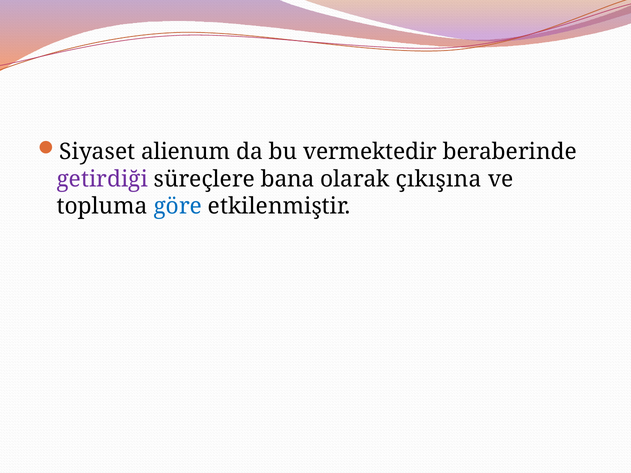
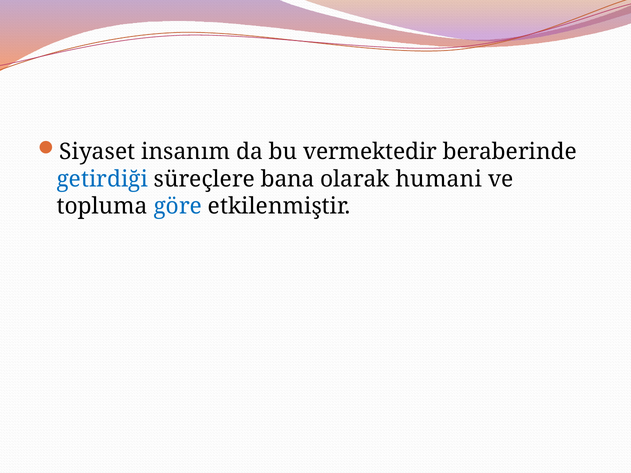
alienum: alienum -> insanım (186, 152)
getirdiği colour: purple -> blue (102, 179)
çıkışına: çıkışına -> humani (439, 179)
